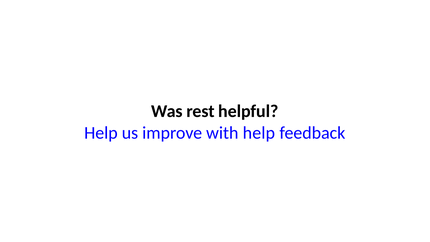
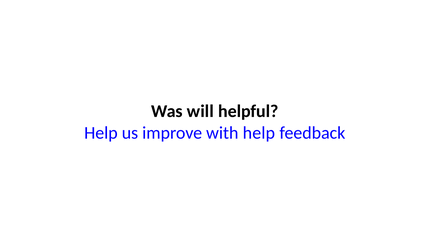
rest: rest -> will (200, 111)
